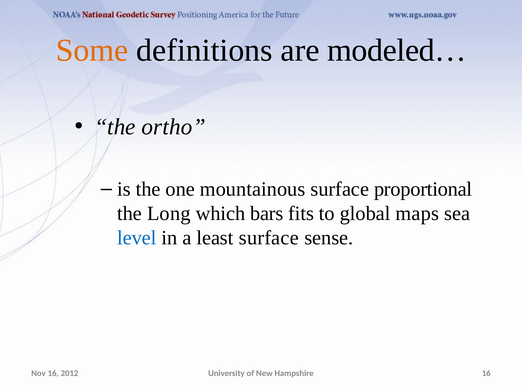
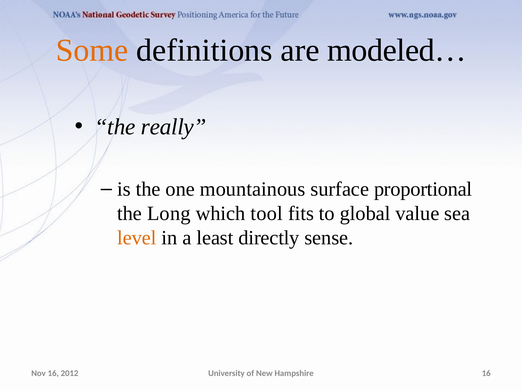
ortho: ortho -> really (174, 127)
bars: bars -> tool (267, 214)
maps: maps -> value (417, 214)
level colour: blue -> orange (137, 238)
least surface: surface -> directly (269, 238)
